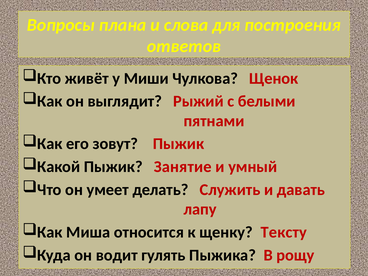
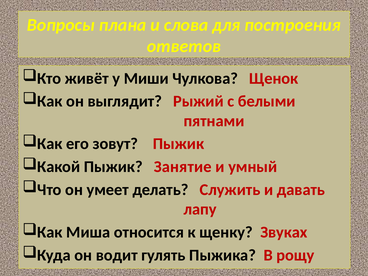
Тексту: Тексту -> Звуках (284, 232)
